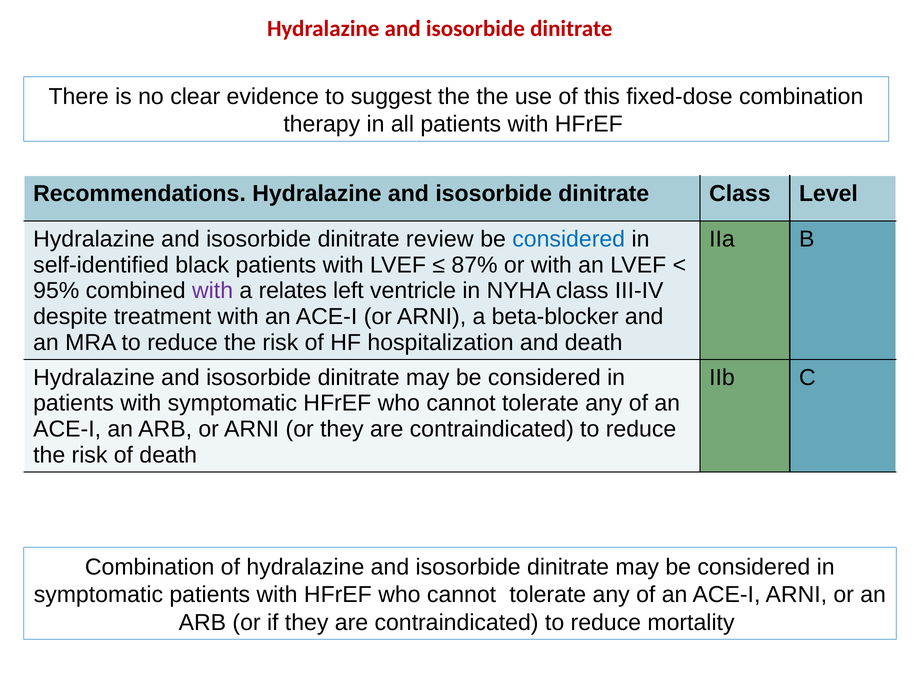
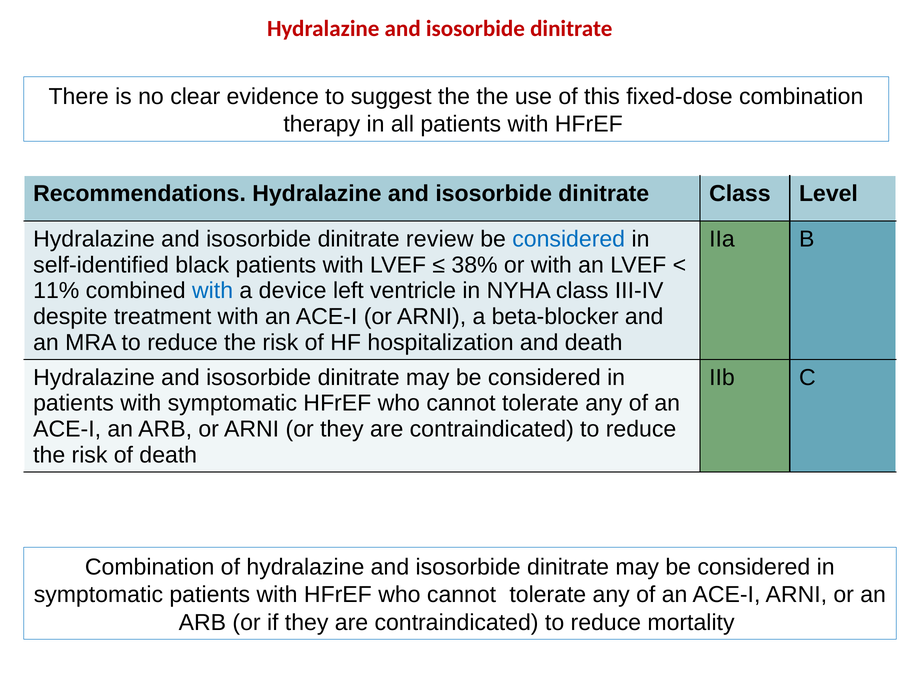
87%: 87% -> 38% (475, 265)
95%: 95% -> 11% (56, 291)
with colour: purple -> blue (213, 291)
relates: relates -> device (293, 291)
